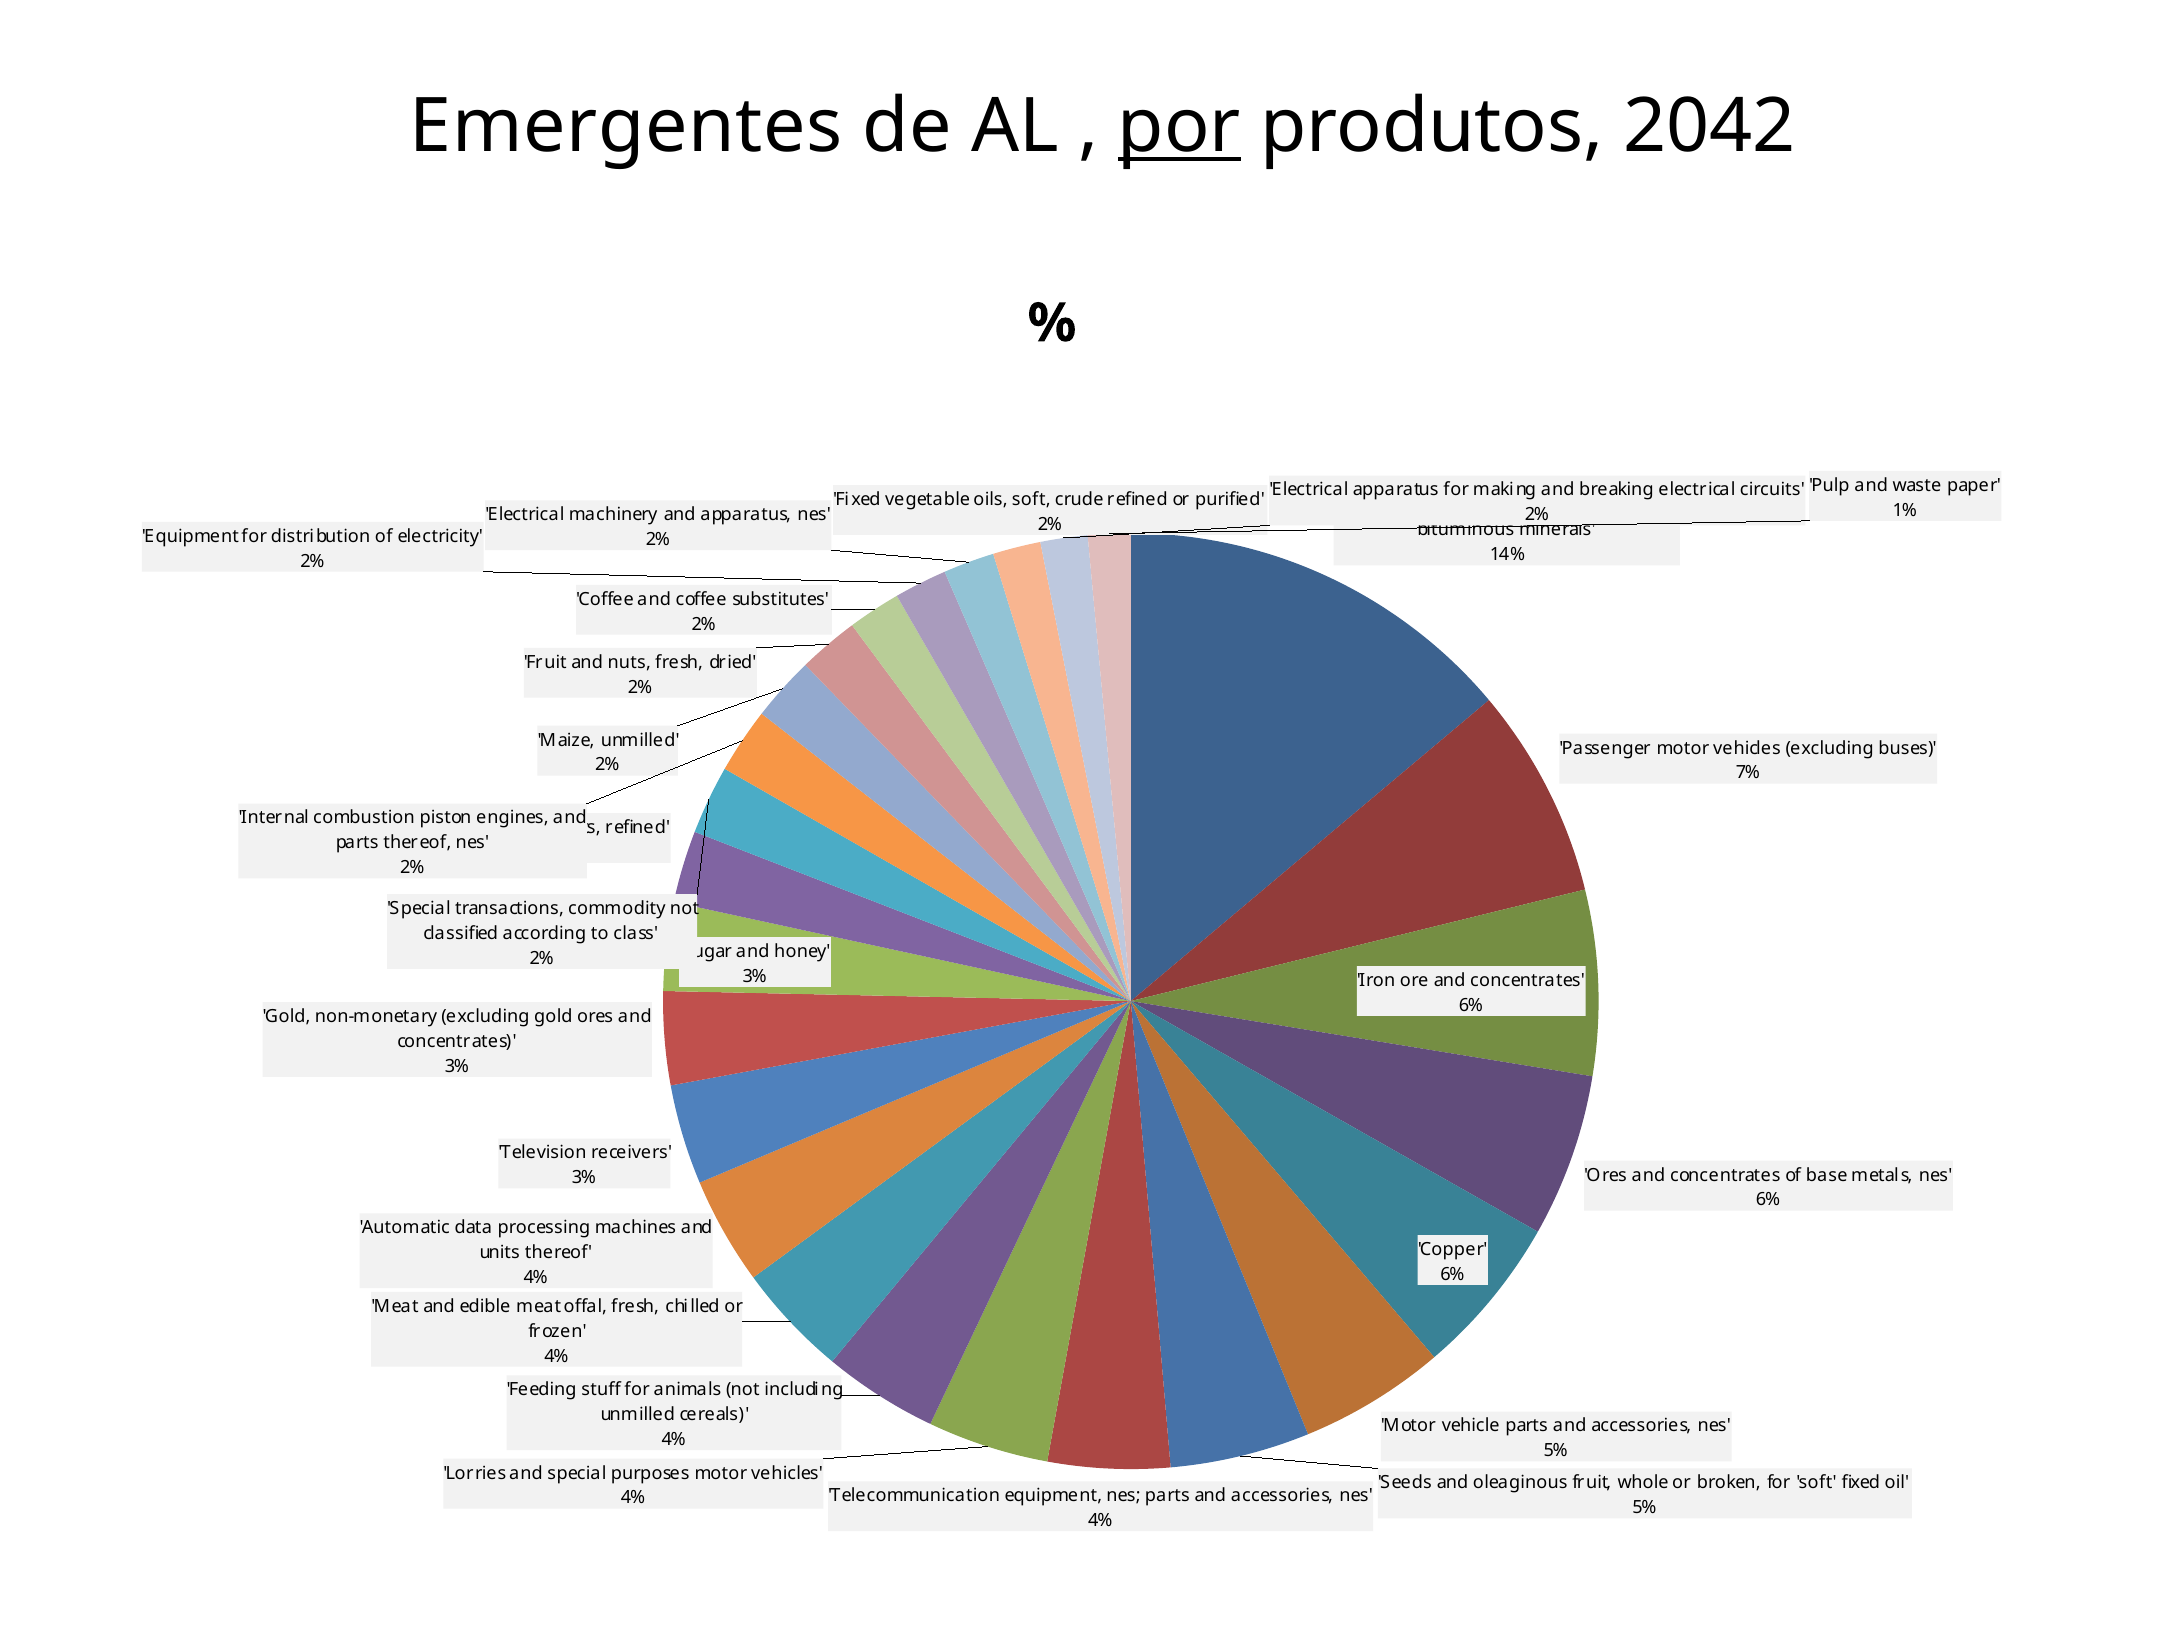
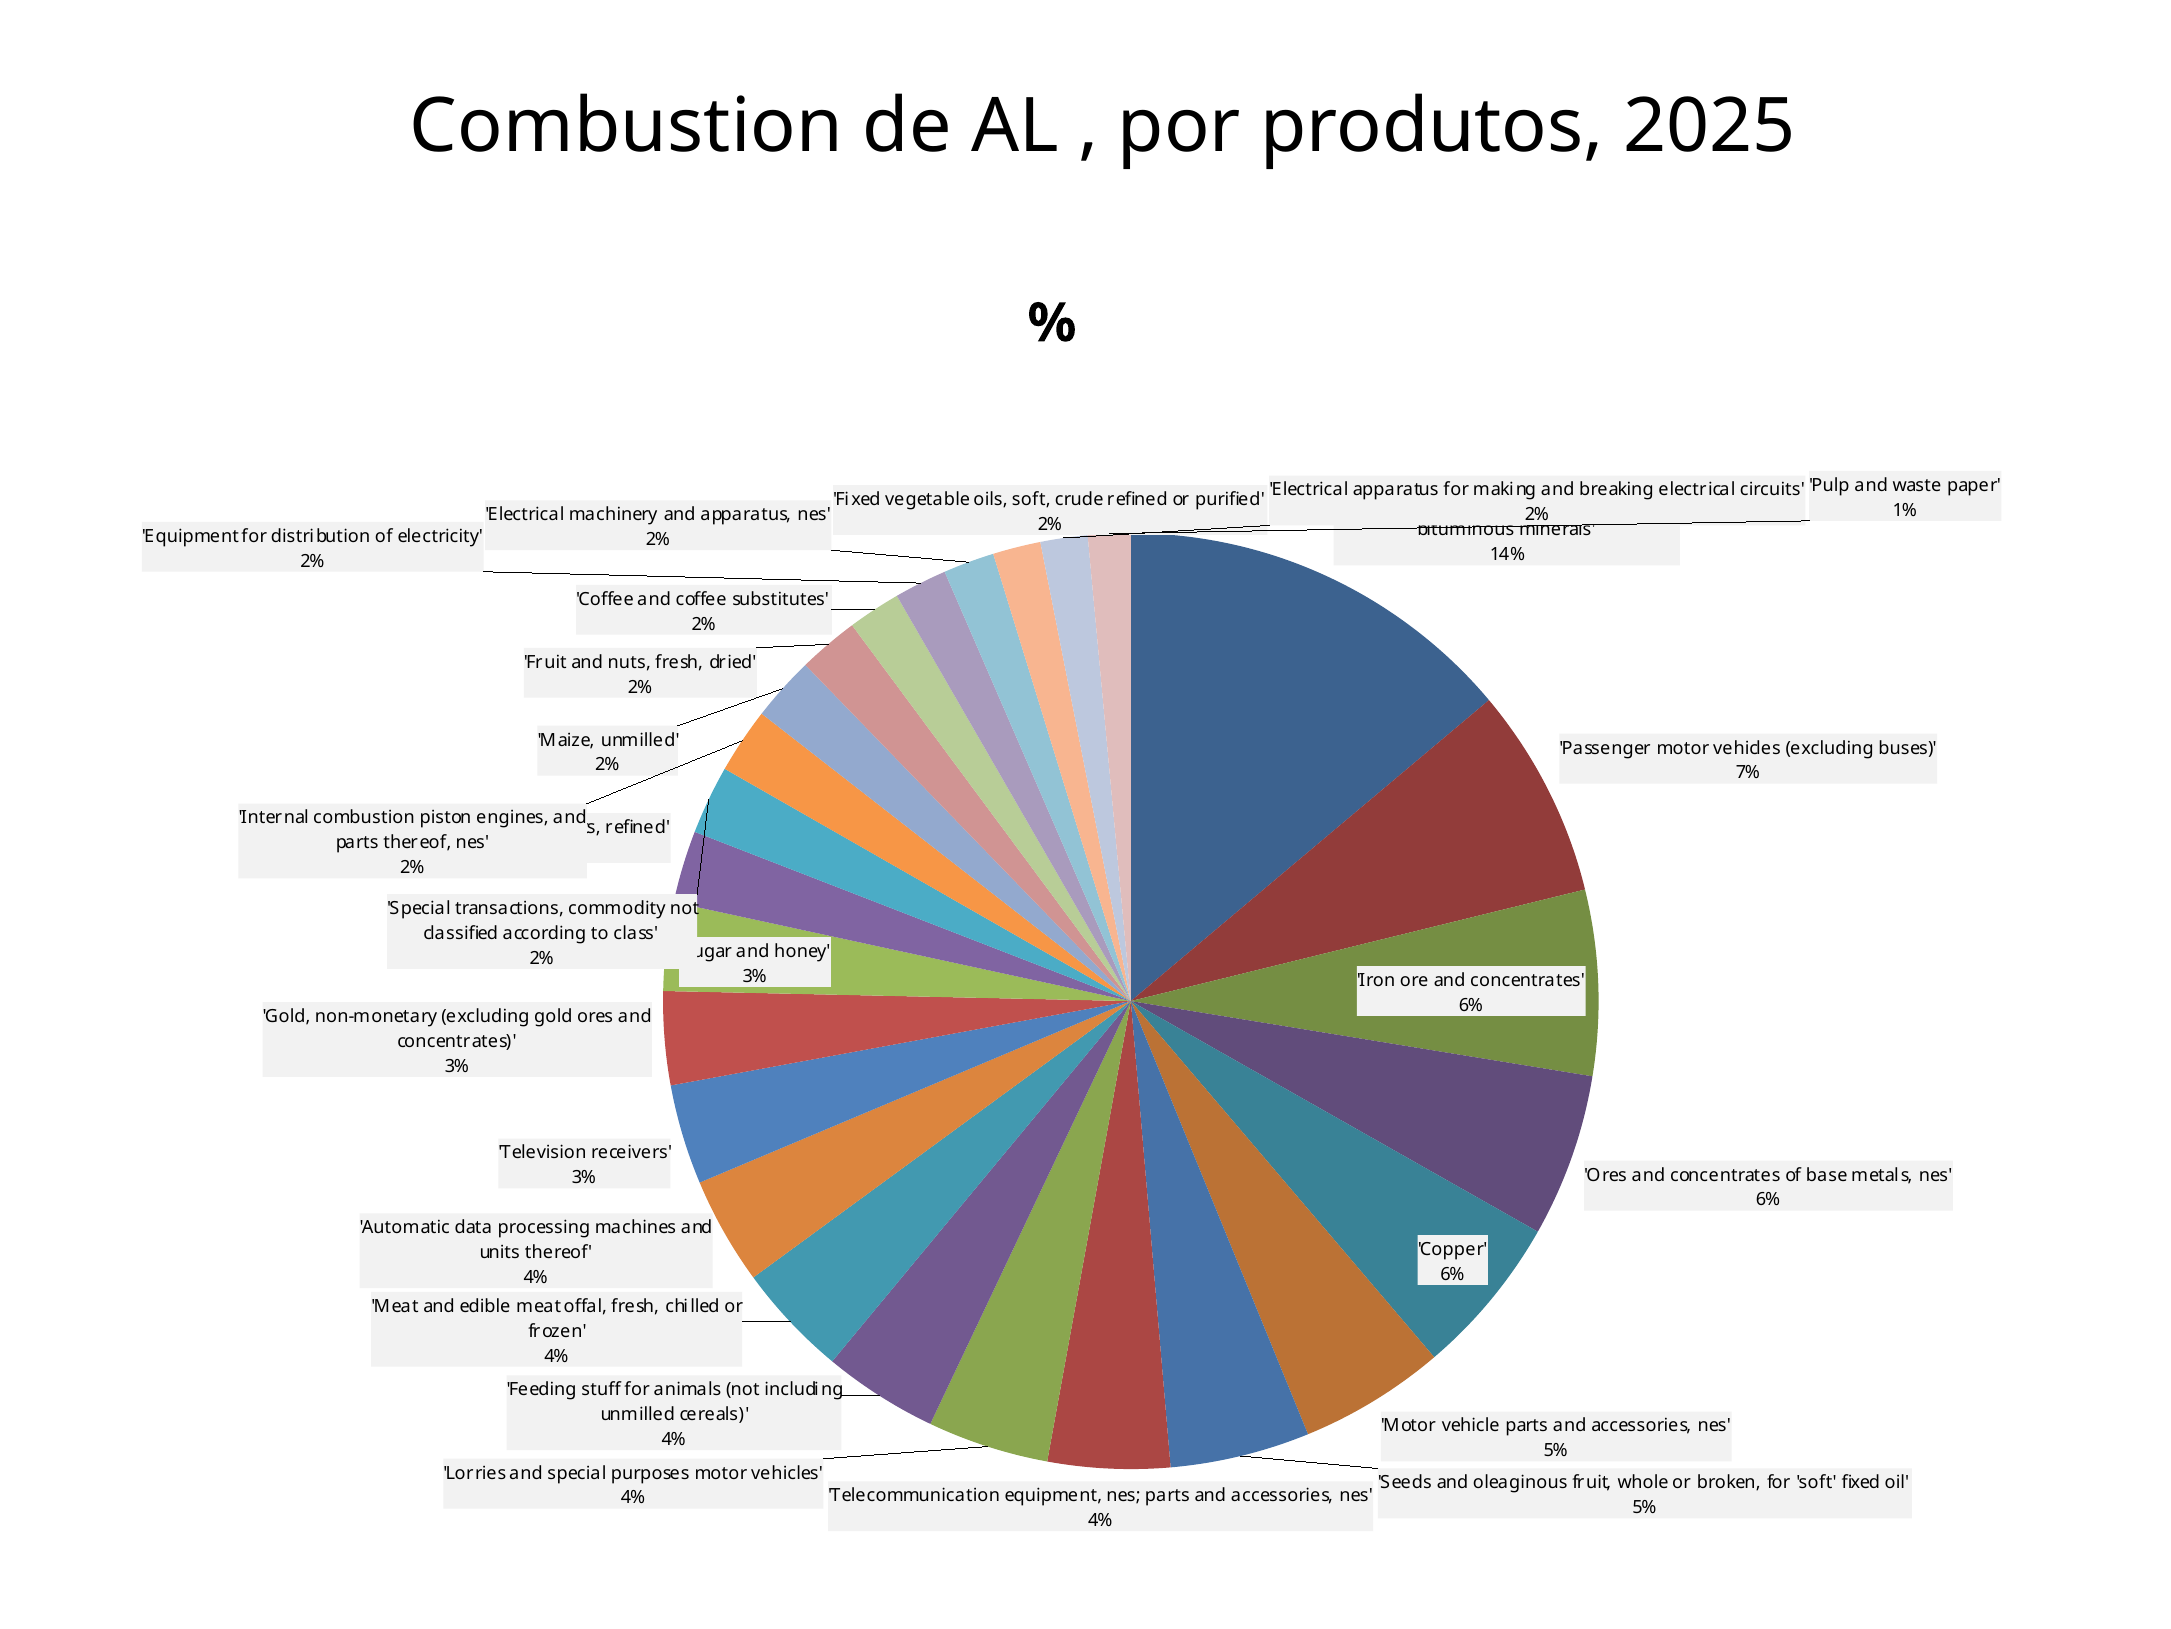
Emergentes: Emergentes -> Combustion (626, 126)
por underline: present -> none (1179, 126)
2042: 2042 -> 2025 (1709, 126)
